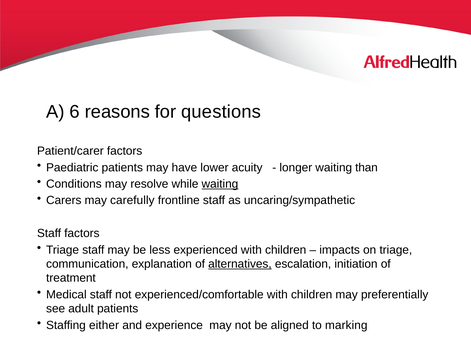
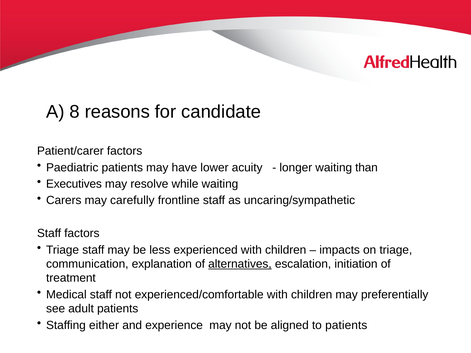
6: 6 -> 8 (75, 112)
questions: questions -> candidate (221, 112)
Conditions: Conditions -> Executives (74, 184)
waiting underline: present -> none (220, 184)
to marking: marking -> patients (346, 325)
